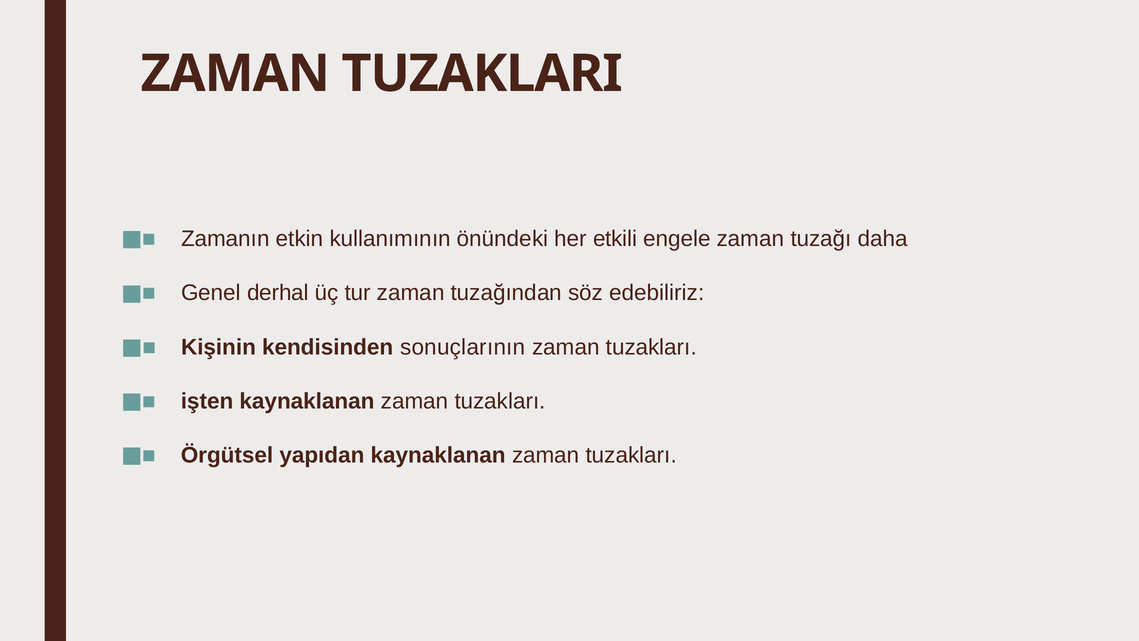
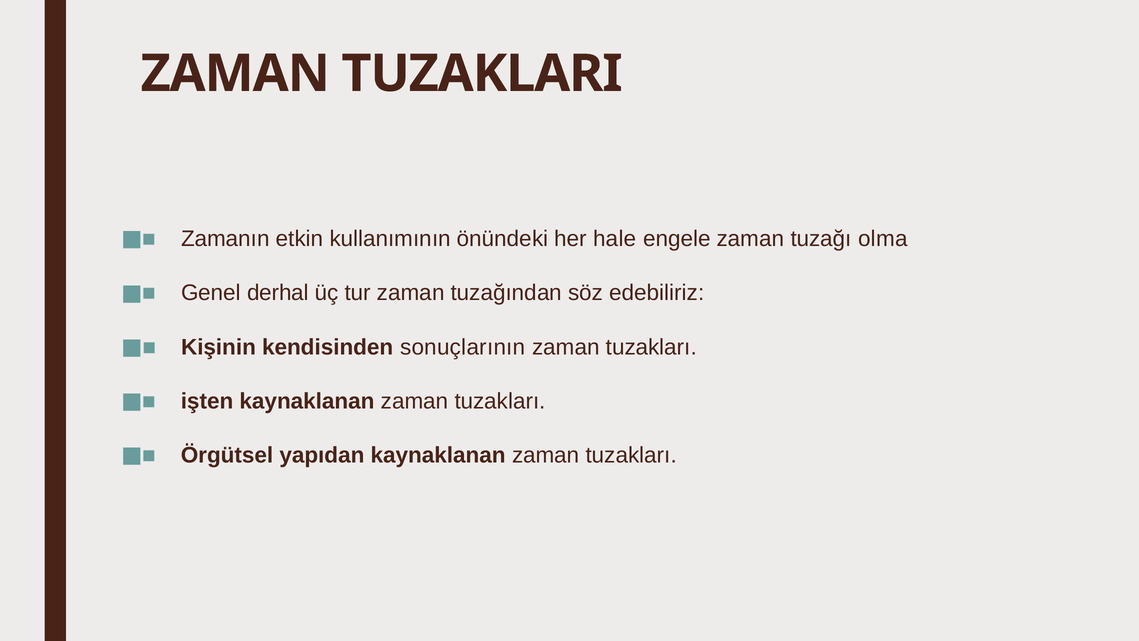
etkili: etkili -> hale (615, 239)
daha: daha -> olma (883, 239)
